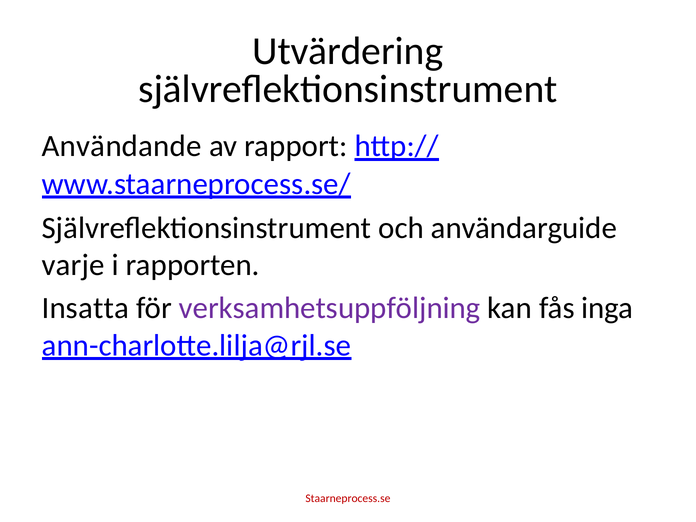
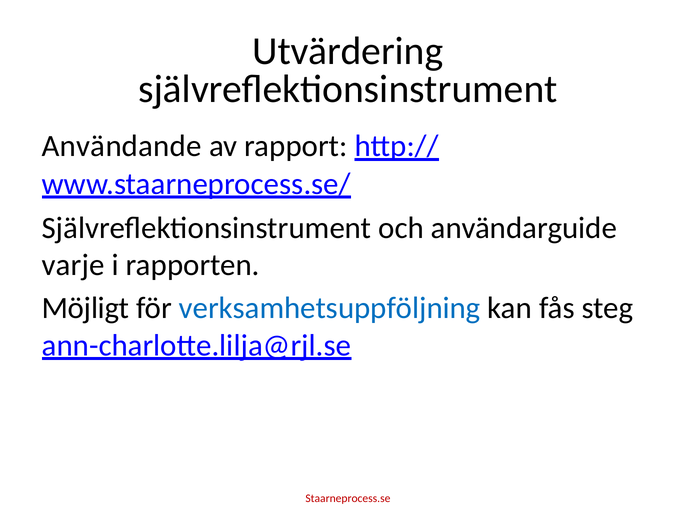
Insatta: Insatta -> Möjligt (86, 308)
verksamhetsuppföljning colour: purple -> blue (330, 308)
inga: inga -> steg (607, 308)
